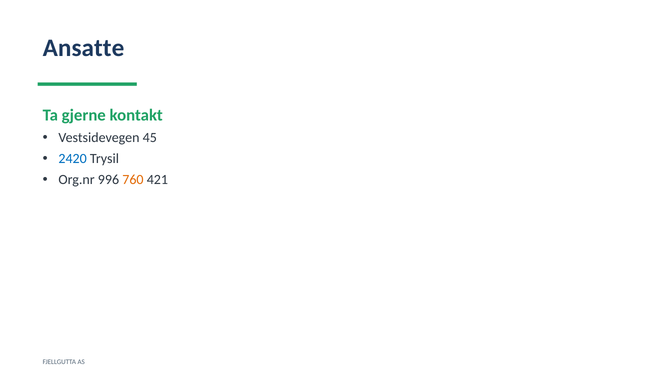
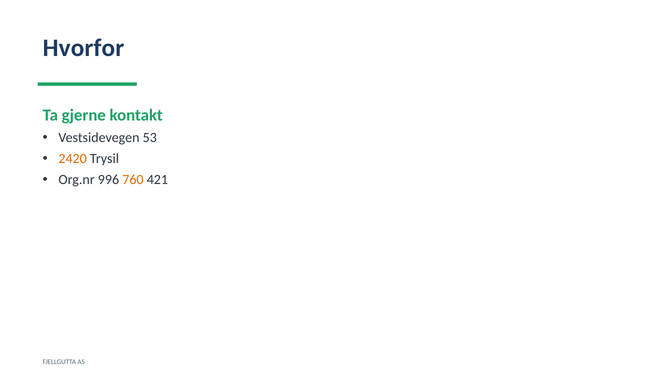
Ansatte: Ansatte -> Hvorfor (83, 48)
45: 45 -> 53 (150, 138)
2420 colour: blue -> orange (73, 159)
